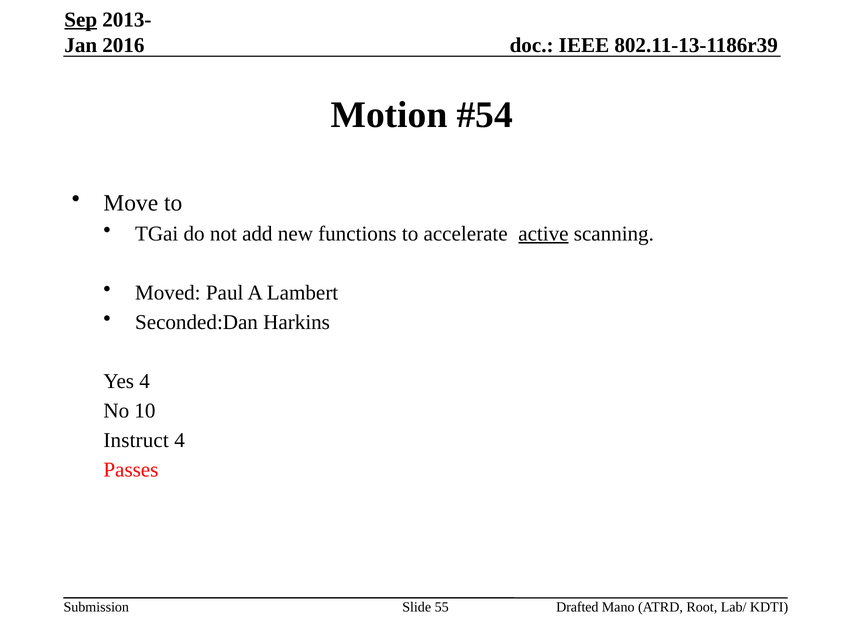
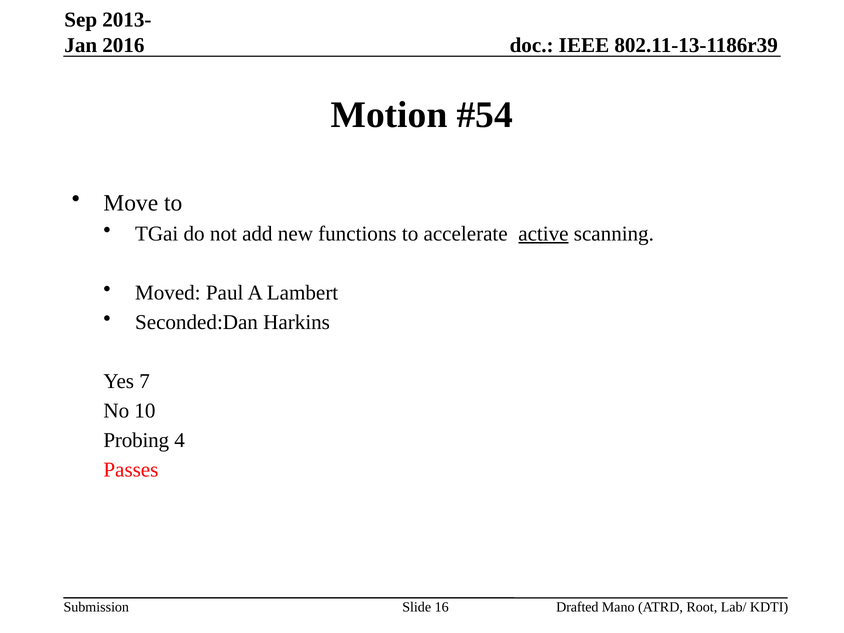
Sep underline: present -> none (81, 20)
Yes 4: 4 -> 7 (145, 381)
Instruct: Instruct -> Probing (136, 440)
55: 55 -> 16 (442, 607)
